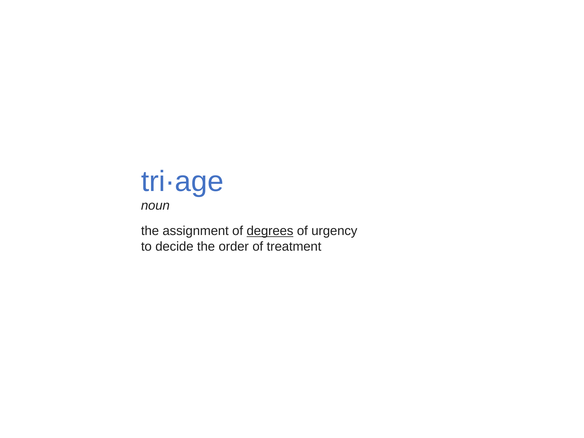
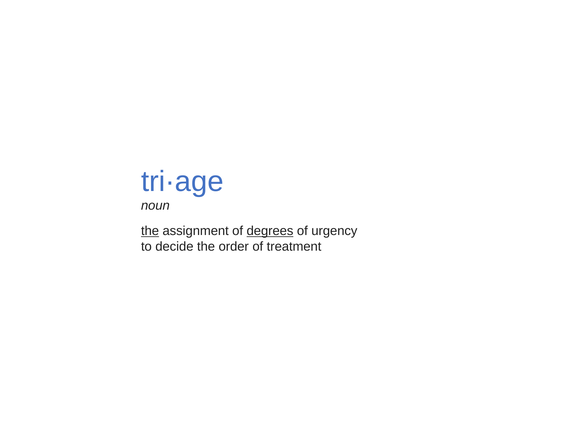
the underline: none -> present (150, 231)
